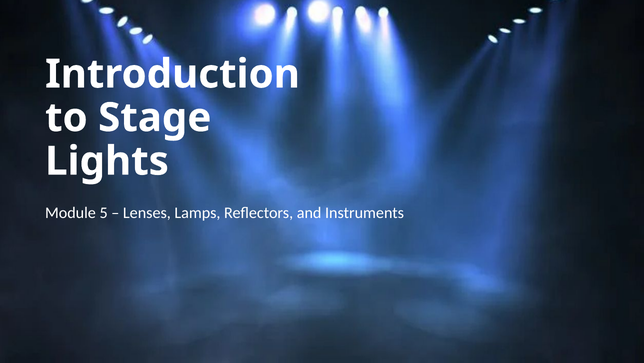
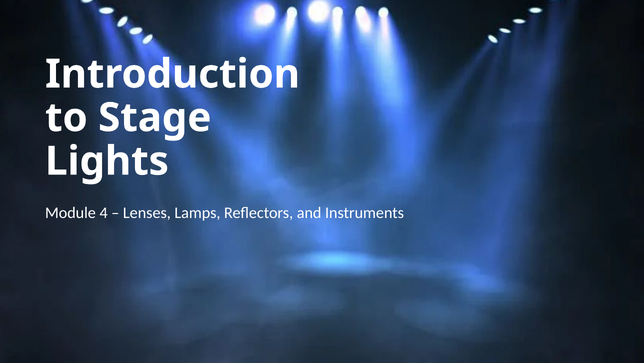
5: 5 -> 4 (104, 212)
